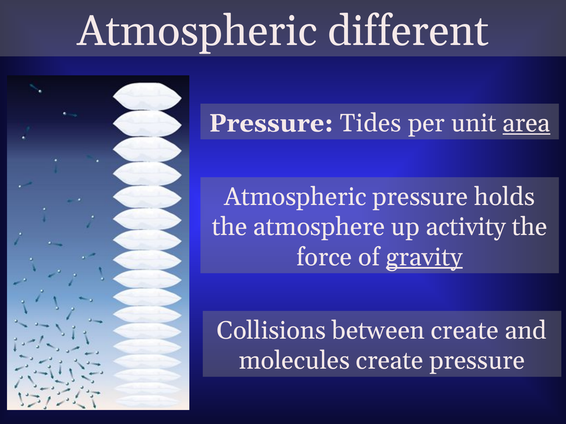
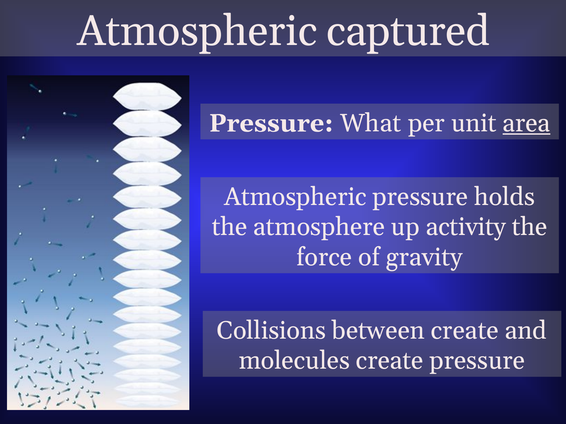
different: different -> captured (408, 31)
Tides: Tides -> What (371, 123)
gravity underline: present -> none (424, 257)
